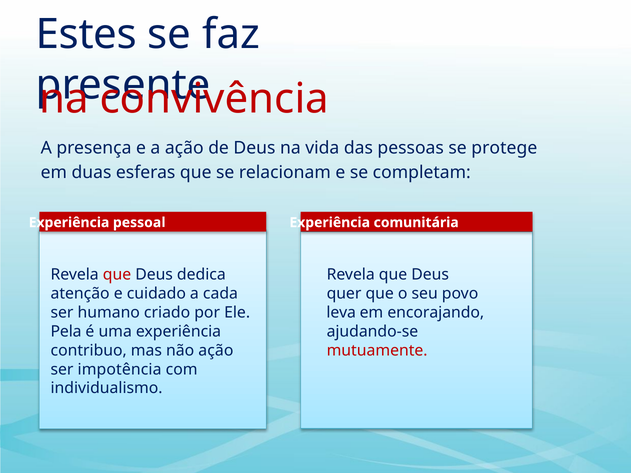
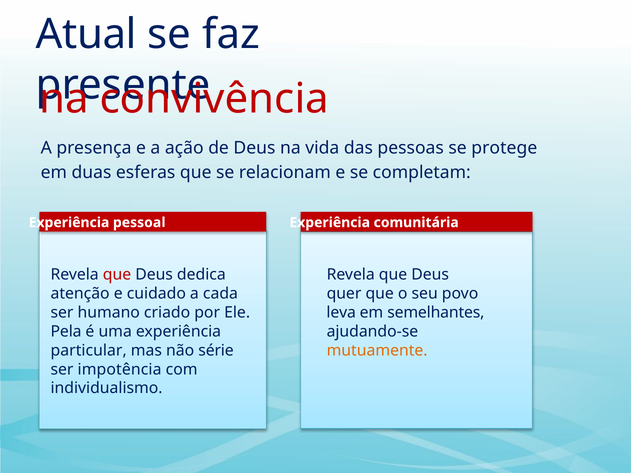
Estes: Estes -> Atual (86, 34)
encorajando: encorajando -> semelhantes (436, 313)
contribuo: contribuo -> particular (89, 351)
não ação: ação -> série (216, 351)
mutuamente colour: red -> orange (377, 351)
